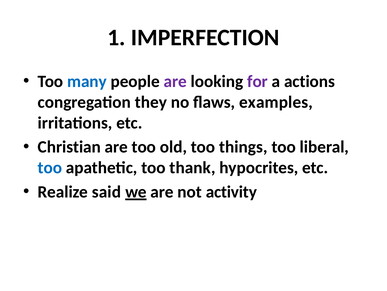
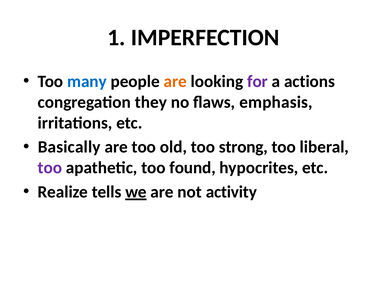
are colour: purple -> orange (175, 81)
examples: examples -> emphasis (276, 102)
Christian: Christian -> Basically (69, 147)
things: things -> strong (243, 147)
too colour: blue -> purple (50, 167)
thank: thank -> found (193, 167)
said: said -> tells (107, 191)
